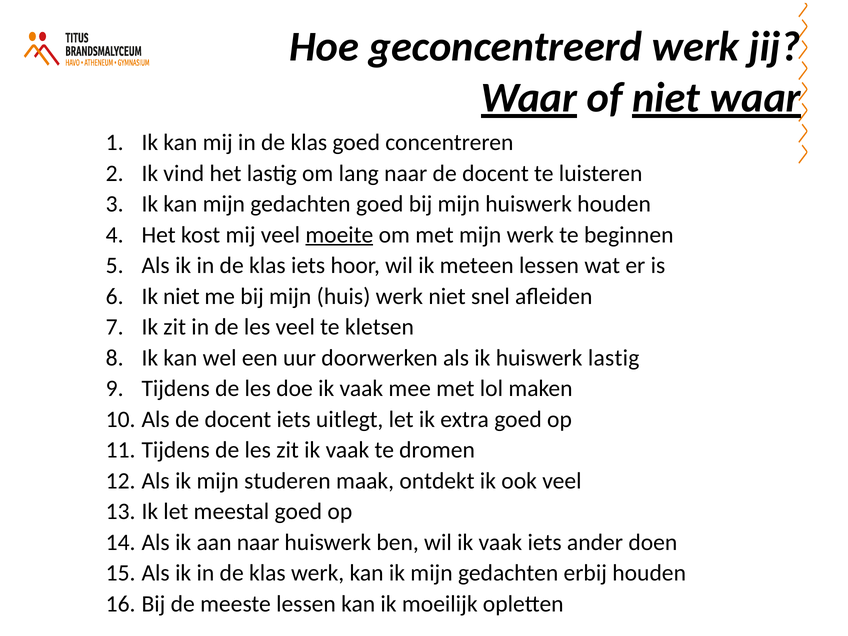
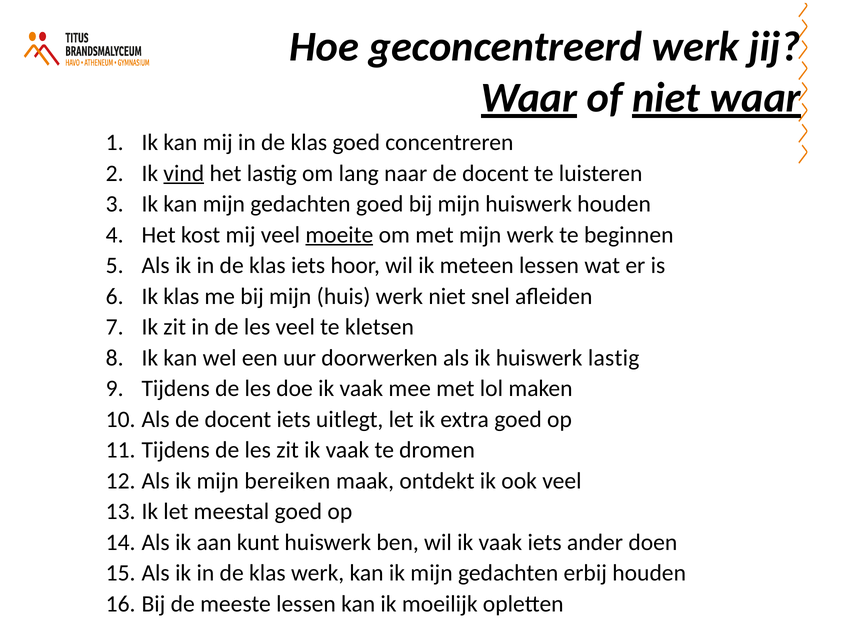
vind underline: none -> present (184, 173)
Ik niet: niet -> klas (181, 296)
studeren: studeren -> bereiken (287, 481)
aan naar: naar -> kunt (258, 542)
